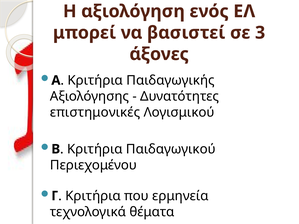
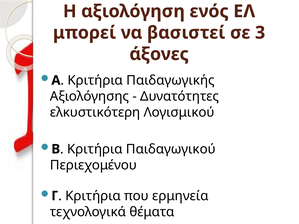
επιστημονικές: επιστημονικές -> ελκυστικότερη (95, 112)
